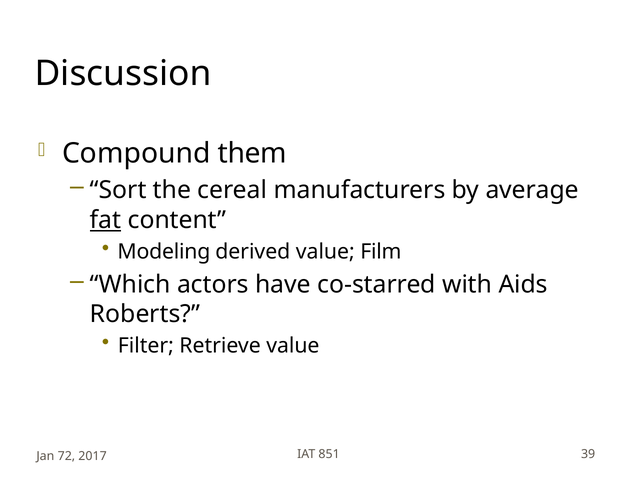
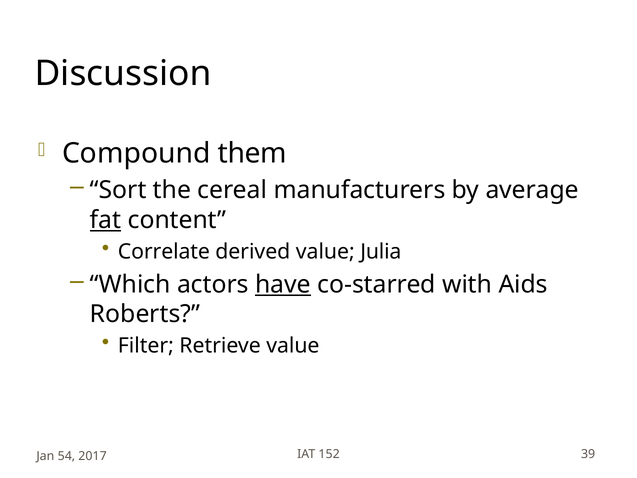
Modeling: Modeling -> Correlate (164, 251)
Film: Film -> Julia (381, 251)
have underline: none -> present (283, 284)
851: 851 -> 152 (329, 454)
72: 72 -> 54 (66, 456)
